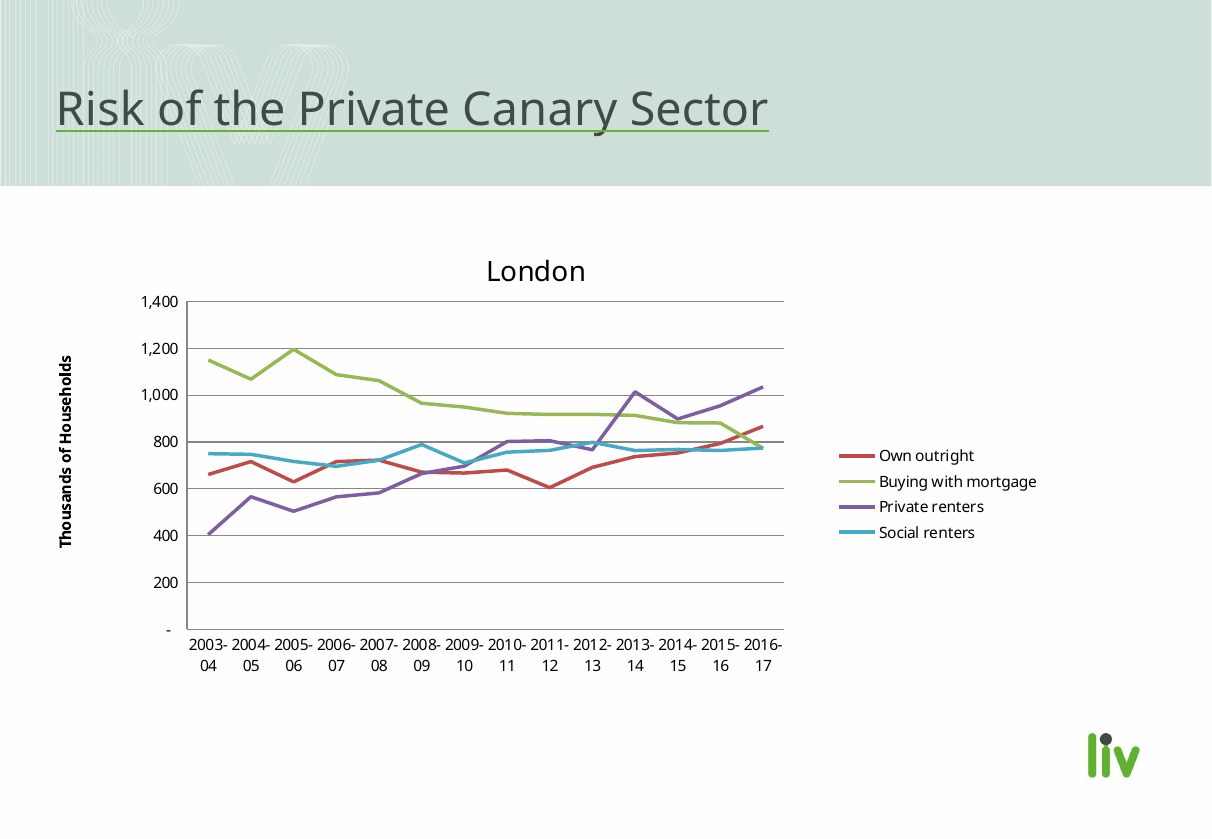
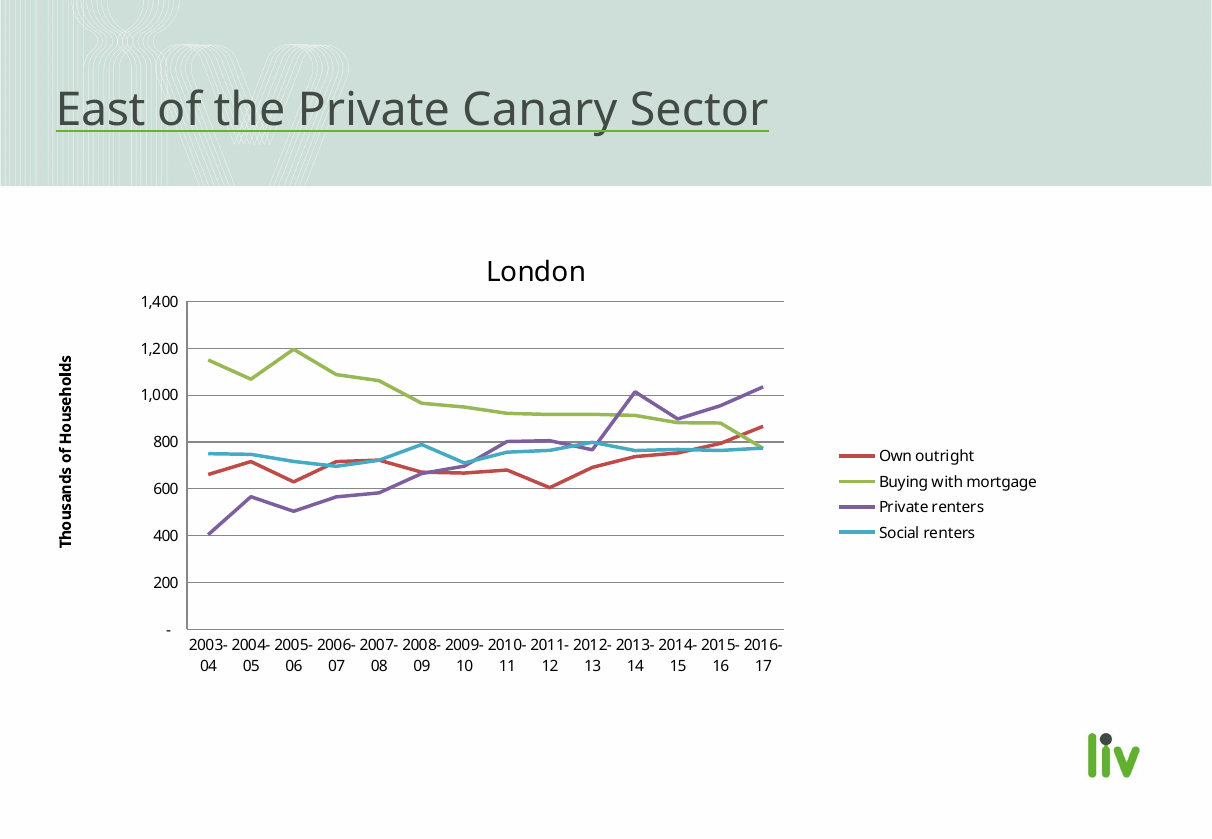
Risk: Risk -> East (101, 110)
